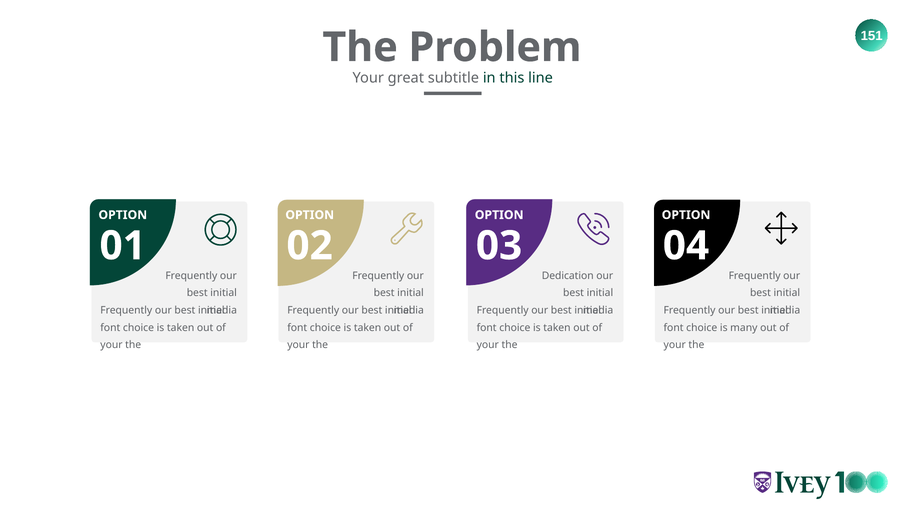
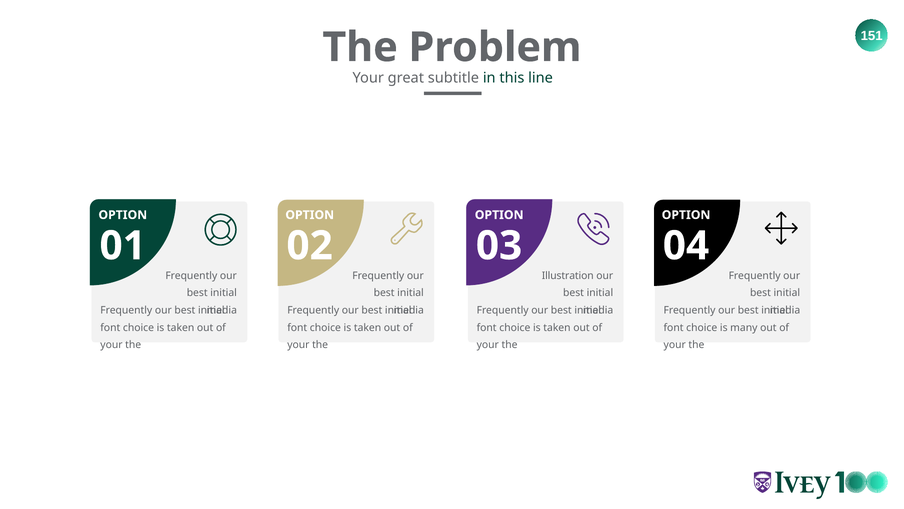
Dedication: Dedication -> Illustration (568, 276)
